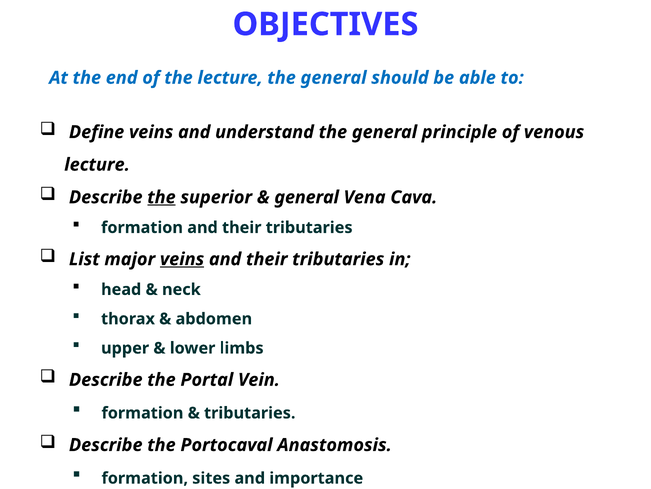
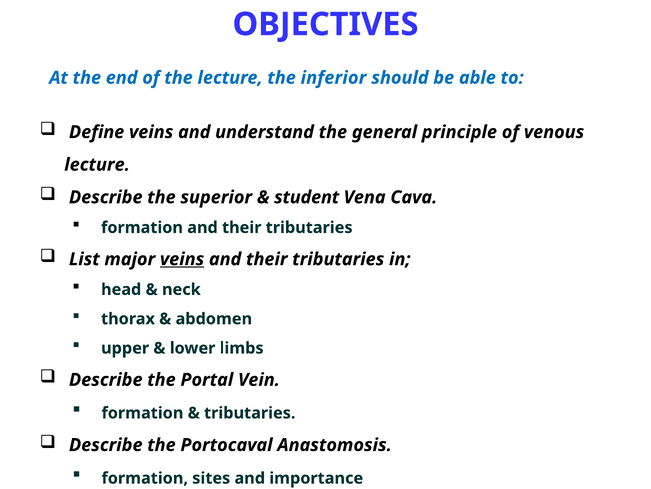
lecture the general: general -> inferior (334, 78)
the underline: present -> none (161, 197)
general: general -> student (307, 197)
